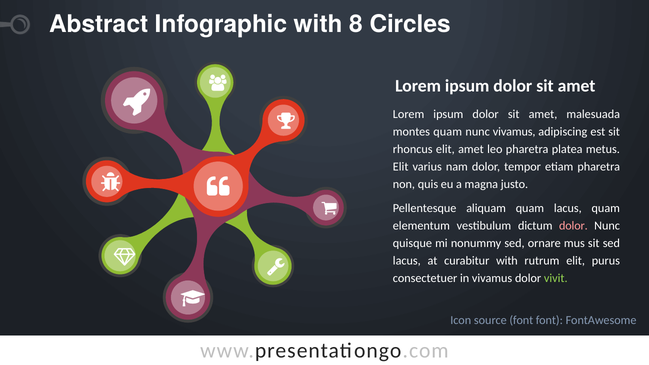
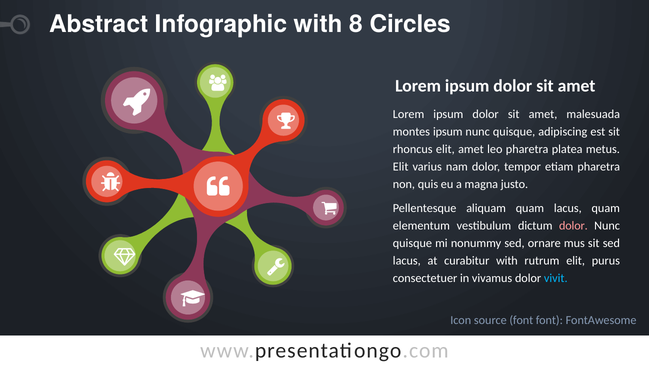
montes quam: quam -> ipsum (448, 132)
vivamus: vivamus -> quisque (514, 132)
vivit colour: light green -> light blue (556, 278)
